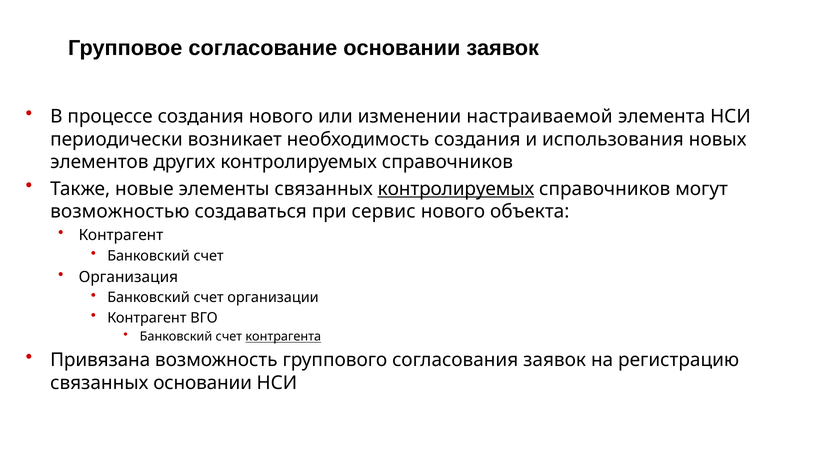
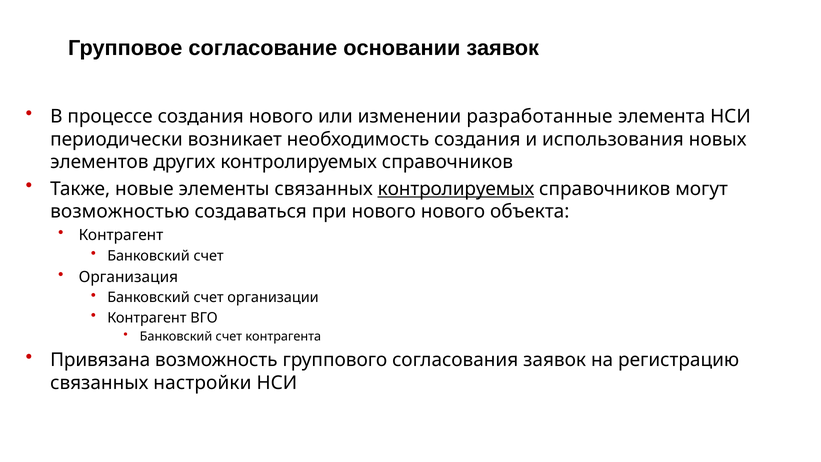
настраиваемой: настраиваемой -> разработанные (540, 116)
при сервис: сервис -> нового (384, 212)
контрагента underline: present -> none (283, 336)
связанных основании: основании -> настройки (202, 383)
